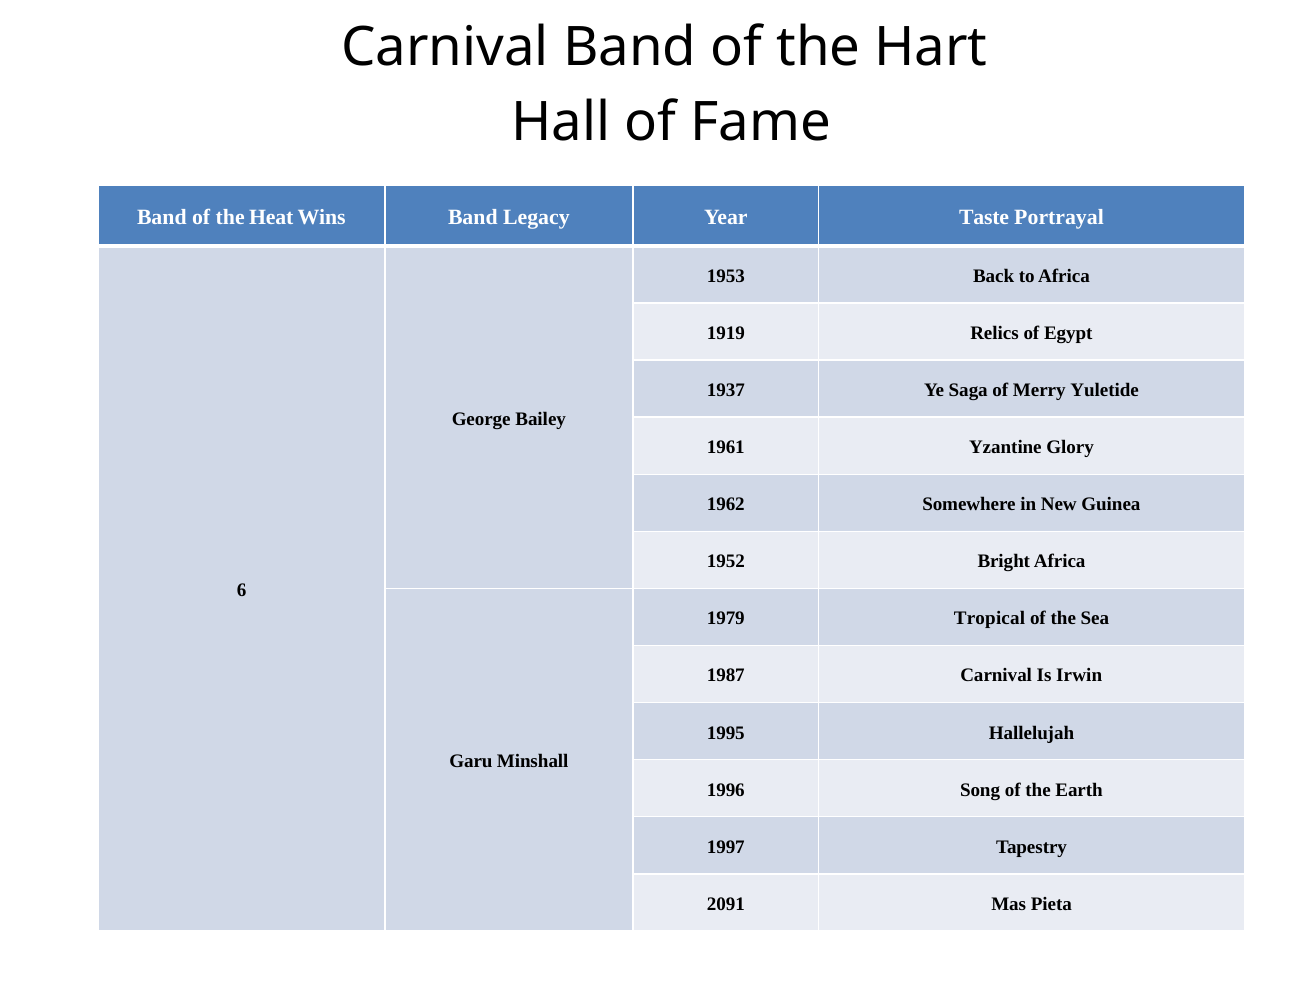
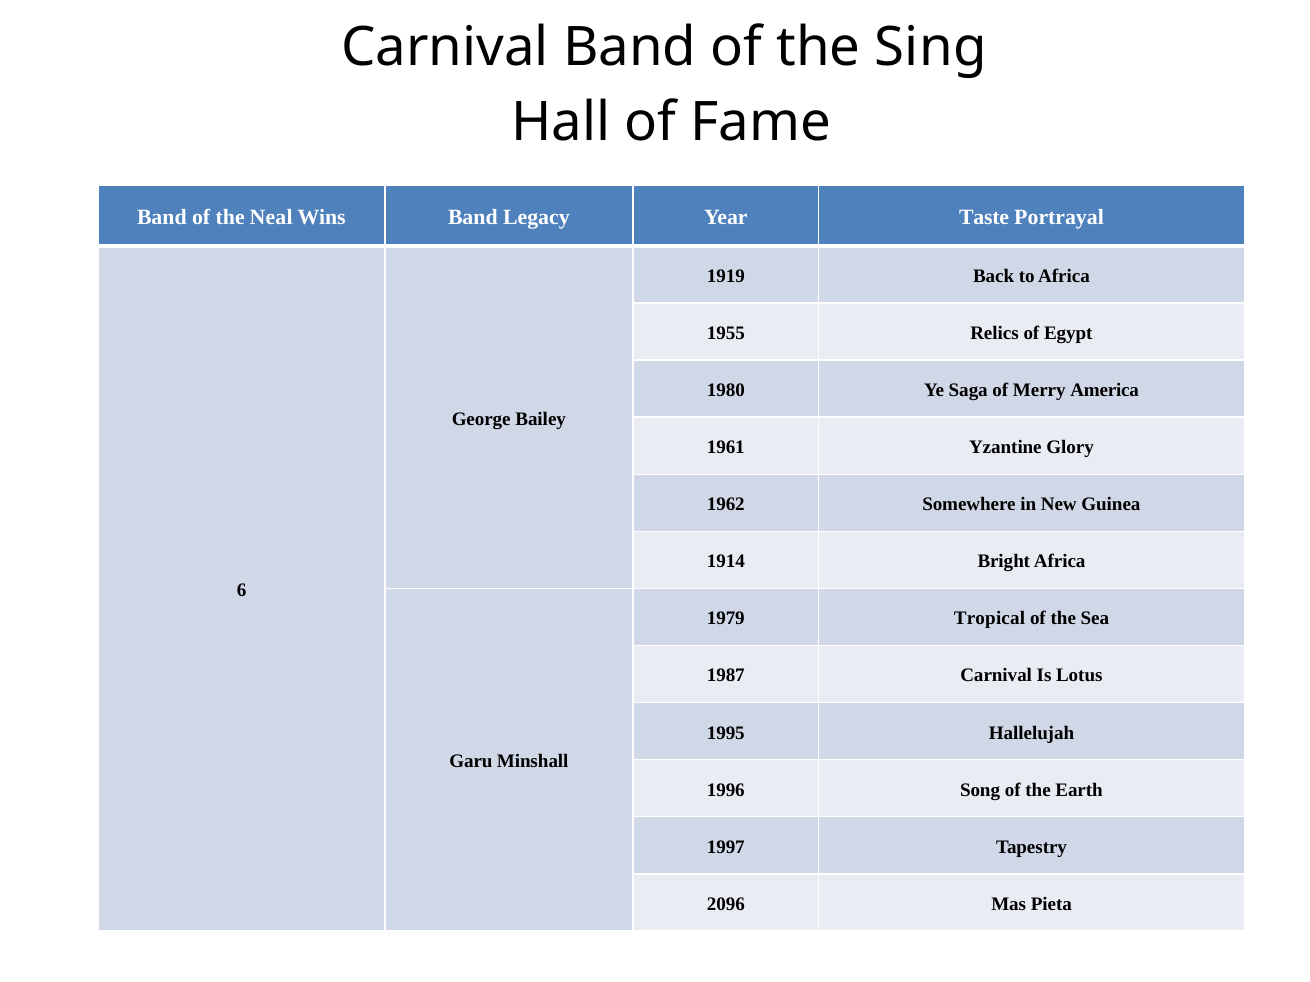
Hart: Hart -> Sing (931, 48)
Heat: Heat -> Neal (271, 218)
1953: 1953 -> 1919 (726, 276)
1919: 1919 -> 1955 (726, 333)
1937: 1937 -> 1980 (726, 391)
Yuletide: Yuletide -> America (1105, 391)
1952: 1952 -> 1914 (726, 562)
Irwin: Irwin -> Lotus (1079, 676)
2091: 2091 -> 2096 (726, 904)
